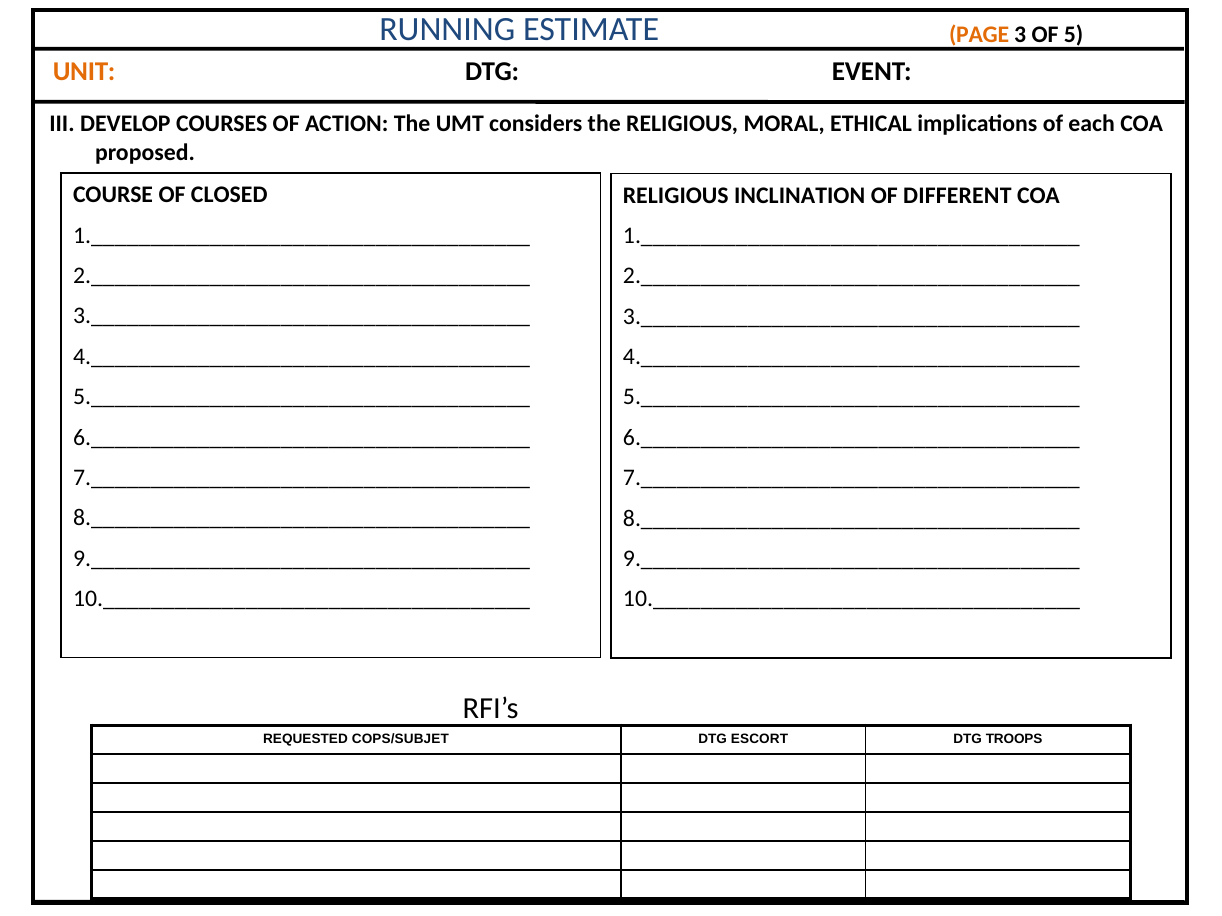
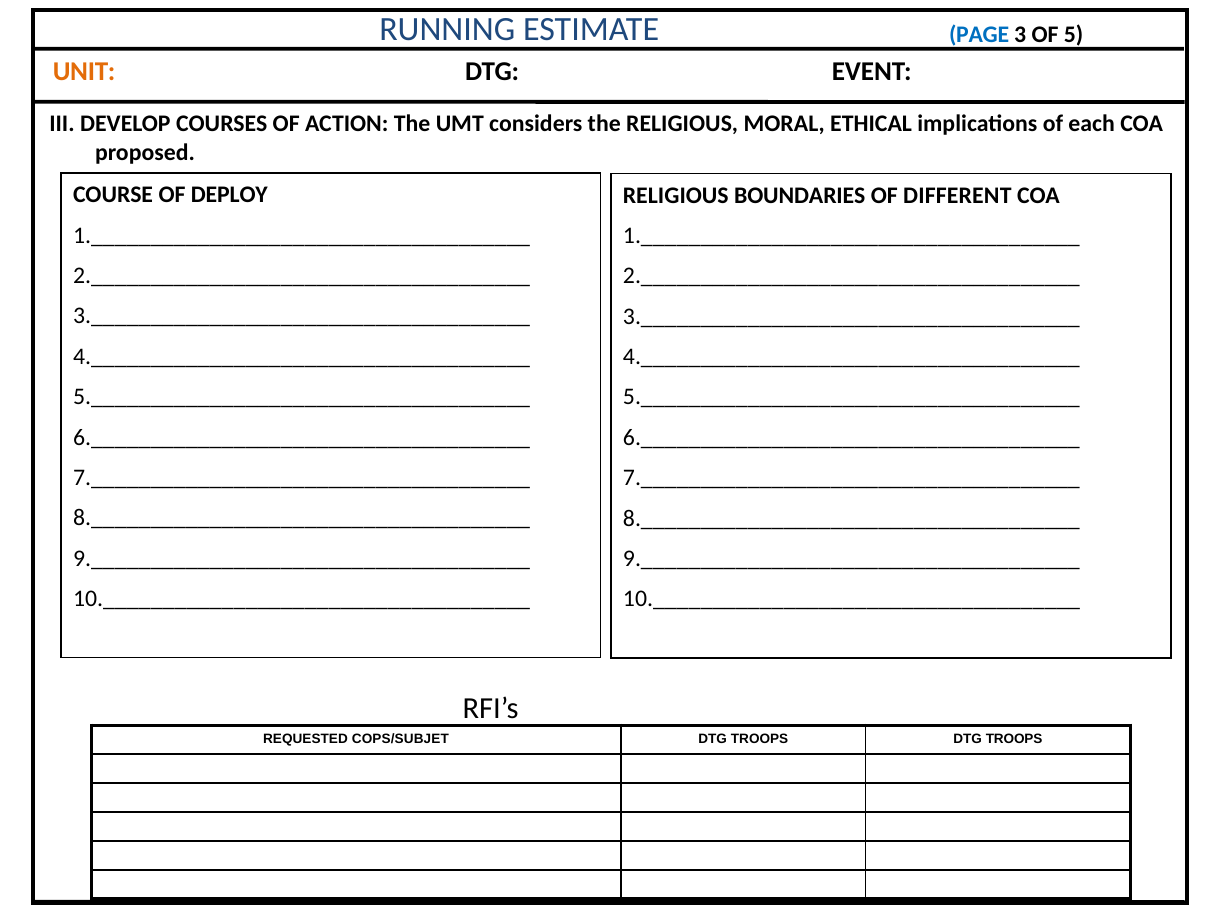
PAGE colour: orange -> blue (979, 35)
CLOSED: CLOSED -> DEPLOY (229, 195)
INCLINATION: INCLINATION -> BOUNDARIES (800, 195)
ESCORT: ESCORT -> TROOPS (760, 740)
